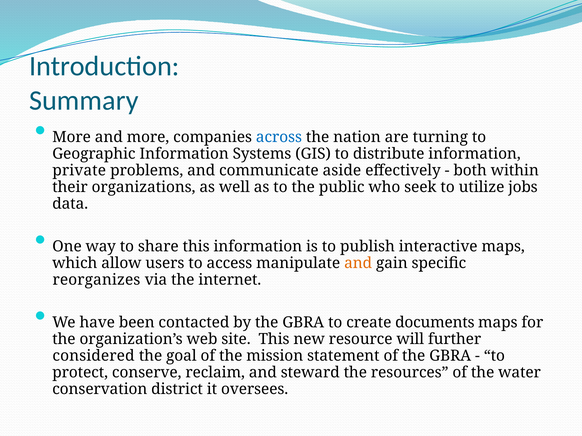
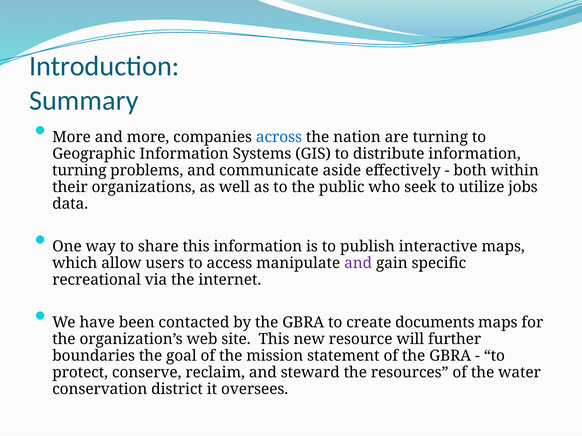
private: private -> turning (79, 171)
and colour: orange -> purple (358, 263)
reorganizes: reorganizes -> recreational (97, 280)
considered: considered -> boundaries (94, 356)
